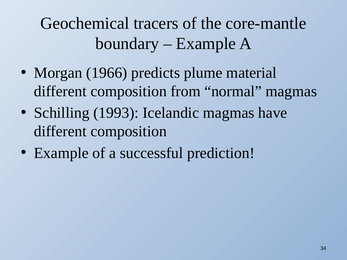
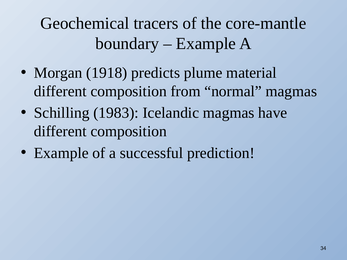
1966: 1966 -> 1918 (107, 73)
1993: 1993 -> 1983 (116, 113)
